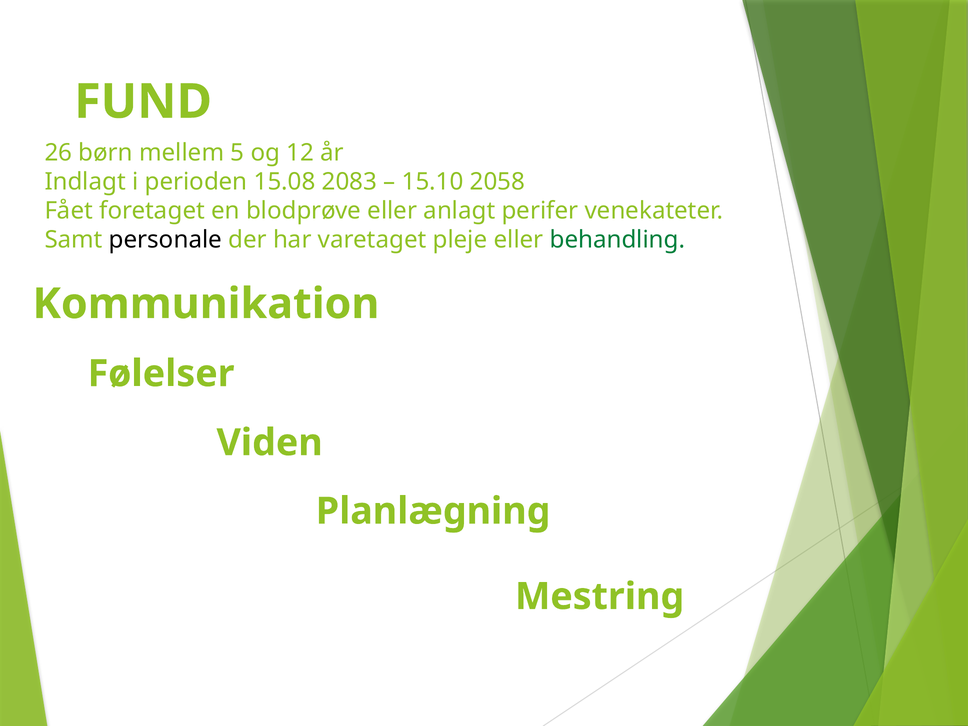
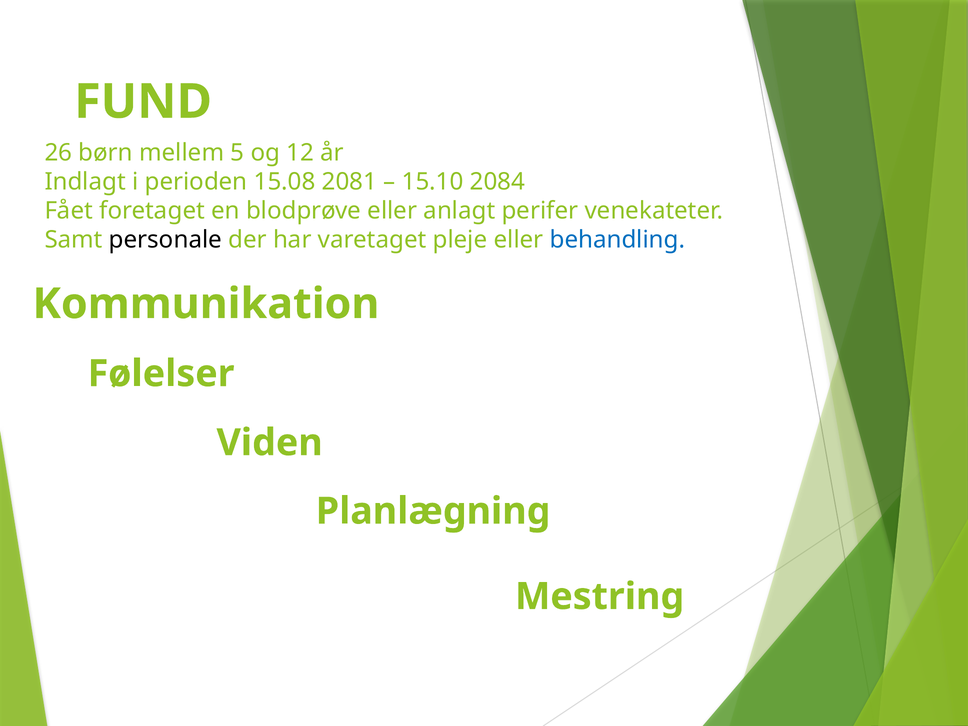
2083: 2083 -> 2081 (349, 182)
2058: 2058 -> 2084 (497, 182)
behandling colour: green -> blue (617, 240)
